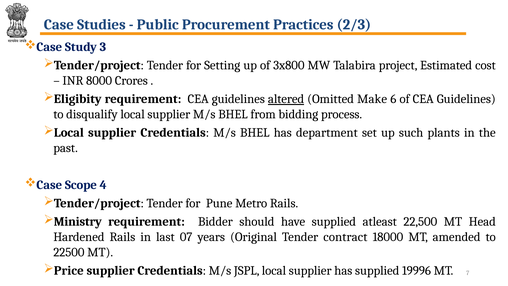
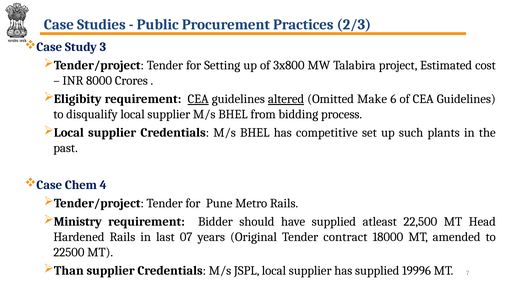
CEA underline: none -> present (198, 99)
department: department -> competitive (327, 133)
Scope: Scope -> Chem (81, 185)
Price: Price -> Than (69, 270)
